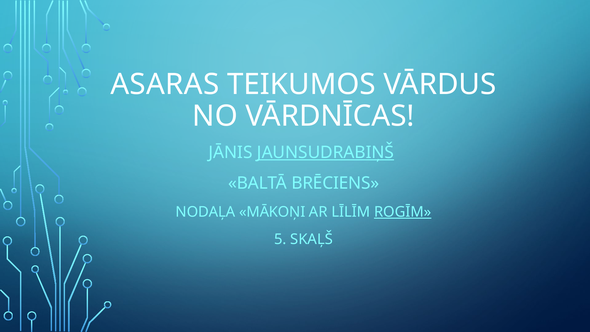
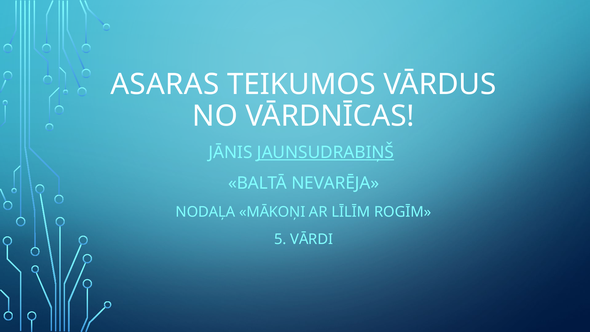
BRĒCIENS: BRĒCIENS -> NEVARĒJA (335, 183)
ROGĪM underline: present -> none (403, 212)
SKAĻŠ: SKAĻŠ -> VĀRDI (312, 239)
